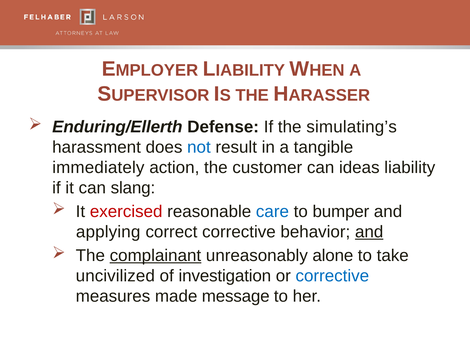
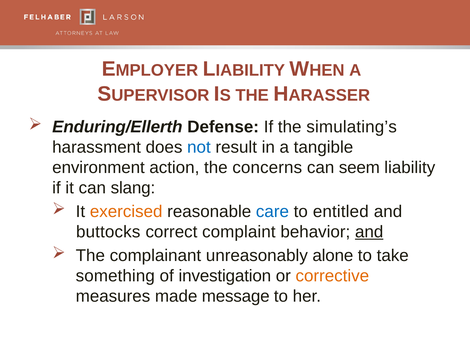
immediately: immediately -> environment (98, 168)
customer: customer -> concerns (267, 168)
ideas: ideas -> seem (359, 168)
exercised colour: red -> orange (126, 212)
bumper: bumper -> entitled (341, 212)
applying: applying -> buttocks (108, 232)
correct corrective: corrective -> complaint (239, 232)
complainant underline: present -> none (155, 256)
uncivilized: uncivilized -> something (115, 276)
corrective colour: blue -> orange (332, 276)
